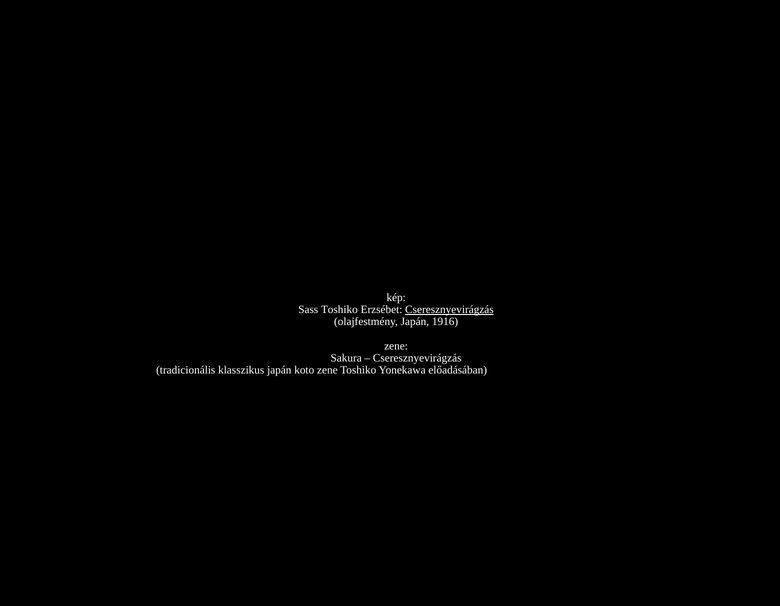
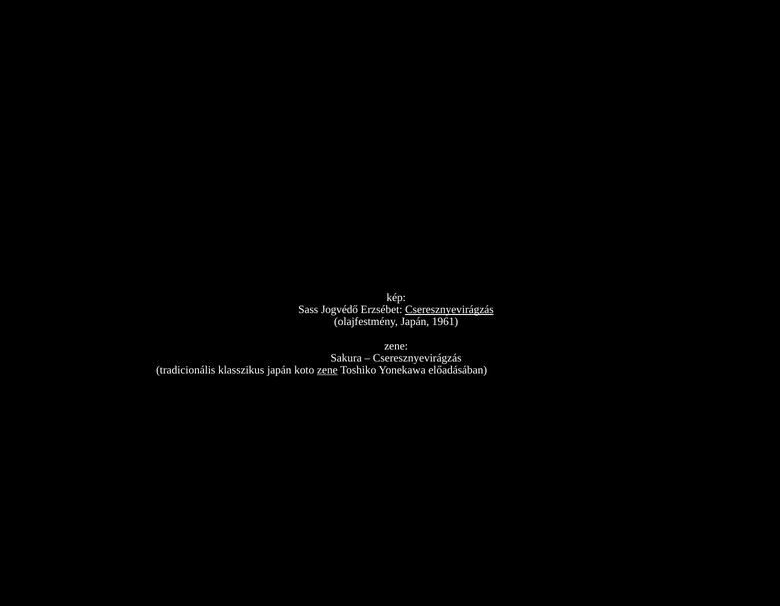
Sass Toshiko: Toshiko -> Jogvédő (339, 310)
1916: 1916 -> 1961 (445, 322)
zene underline: none -> present (327, 370)
